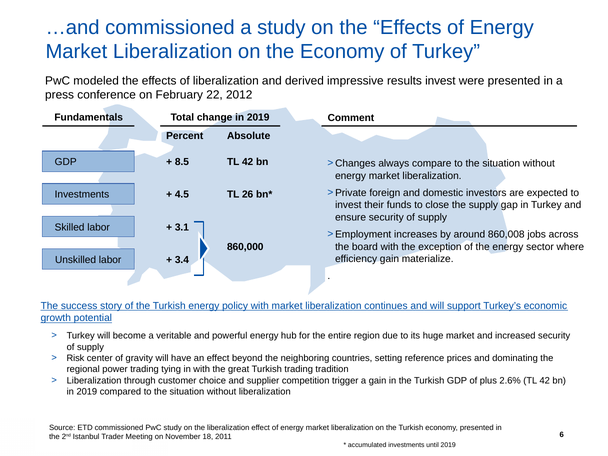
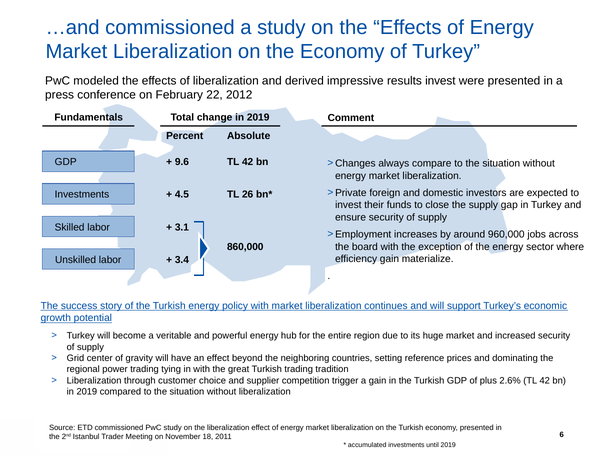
8.5: 8.5 -> 9.6 (182, 162)
860,008: 860,008 -> 960,000 (506, 235)
Risk: Risk -> Grid (75, 358)
